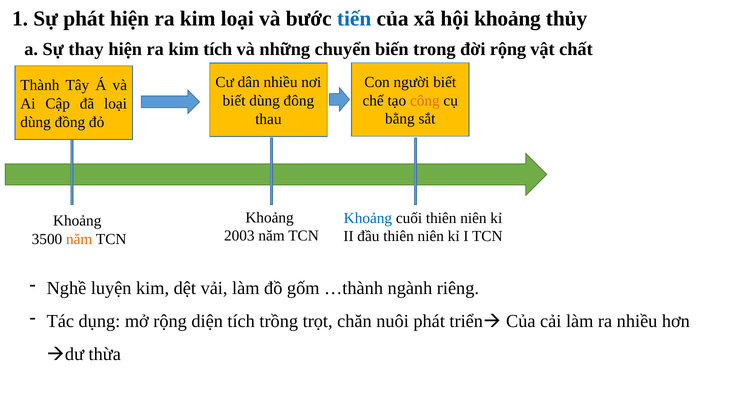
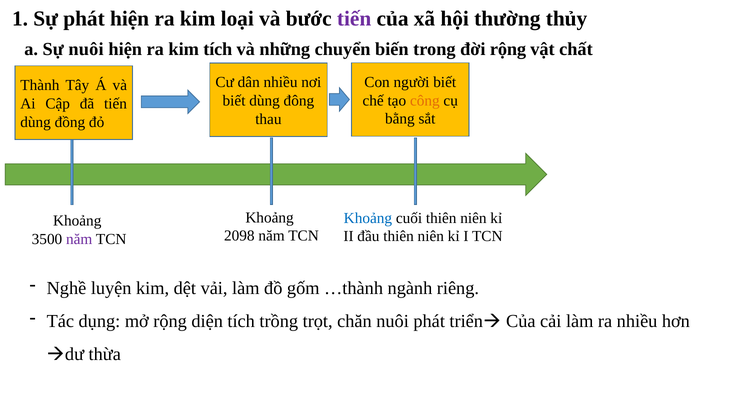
tiến colour: blue -> purple (354, 19)
hội khoảng: khoảng -> thường (507, 19)
Sự thay: thay -> nuôi (86, 49)
đã loại: loại -> tiến (116, 104)
2003: 2003 -> 2098 (239, 236)
năm colour: orange -> purple (79, 239)
